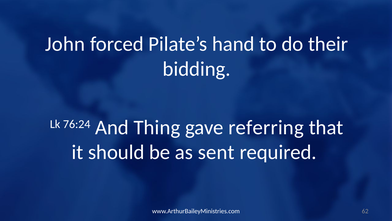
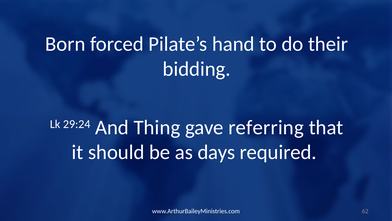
John: John -> Born (65, 44)
76:24: 76:24 -> 29:24 (77, 124)
sent: sent -> days (216, 152)
